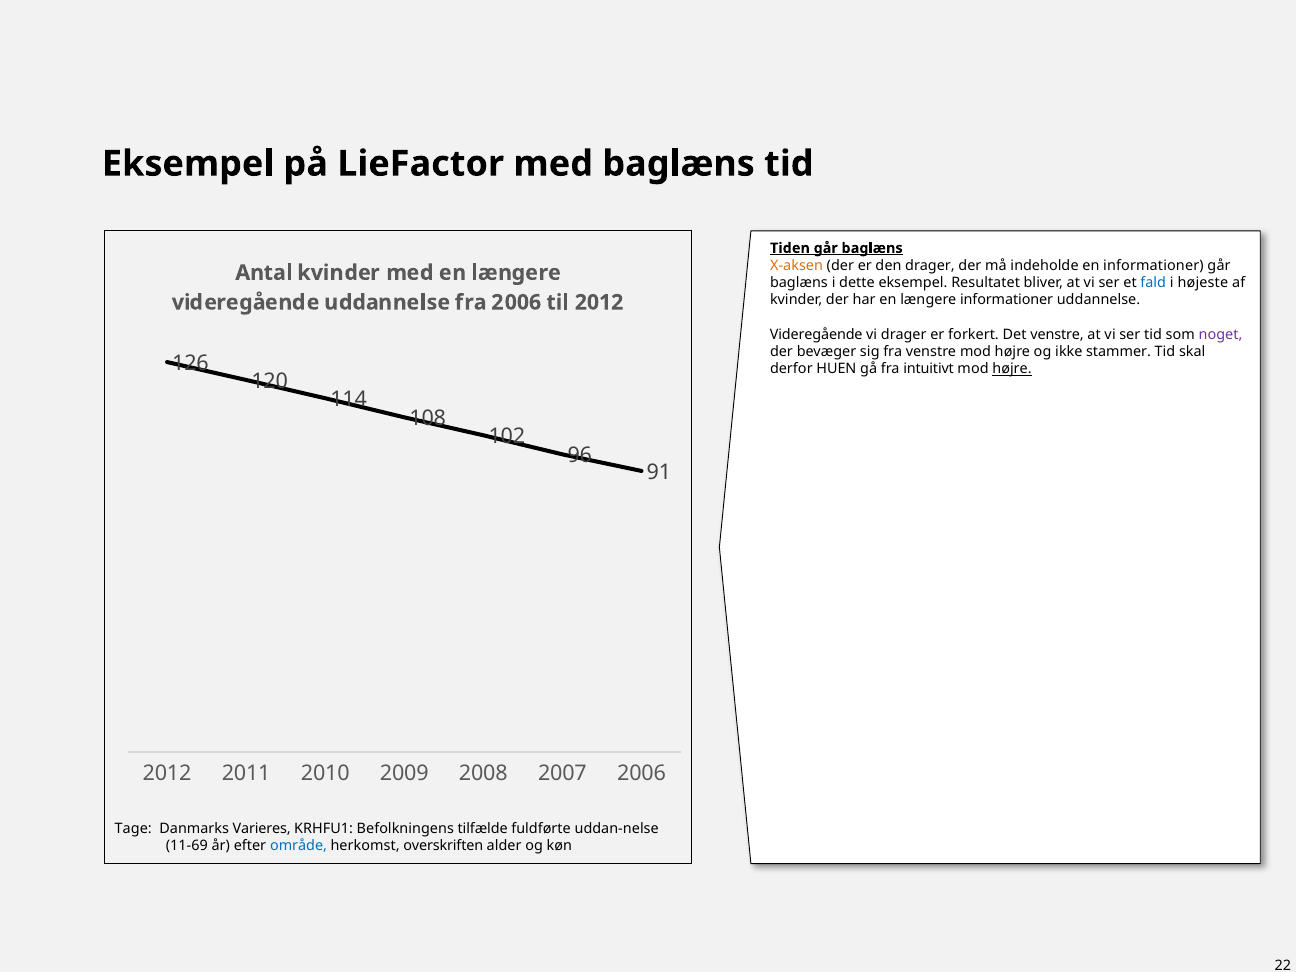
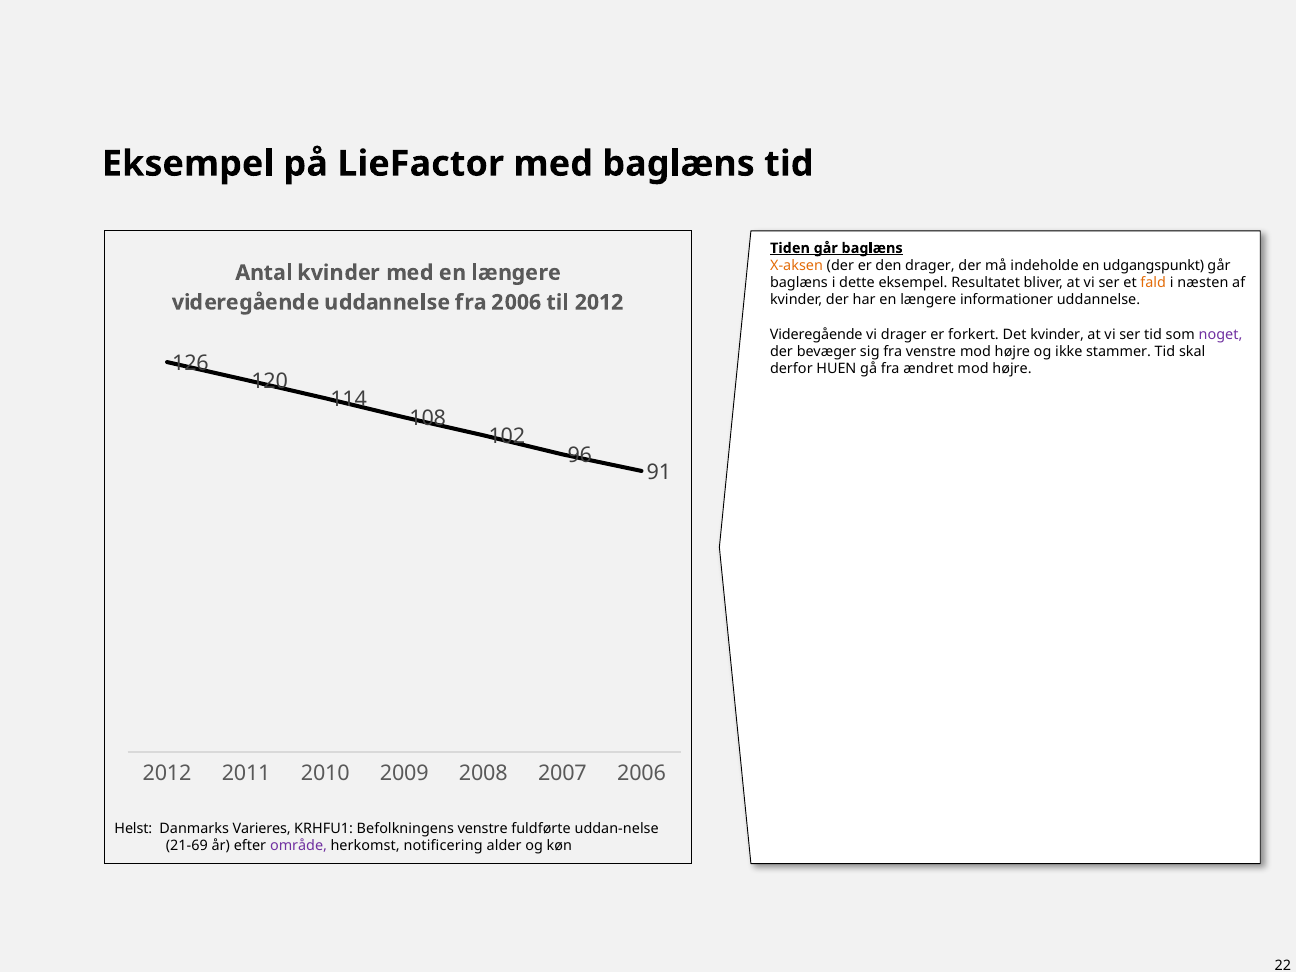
en informationer: informationer -> udgangspunkt (1154, 265)
fald colour: blue -> orange (1153, 283)
højeste: højeste -> næsten (1203, 283)
Det venstre: venstre -> kvinder (1057, 334)
intuitivt: intuitivt -> ændret (928, 369)
højre underline: present -> none (1012, 369)
Tage: Tage -> Helst (133, 829)
Befolkningens tilfælde: tilfælde -> venstre (483, 829)
11-69: 11-69 -> 21-69 (187, 846)
område colour: blue -> purple (299, 846)
overskriften: overskriften -> notificering (443, 846)
